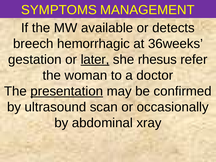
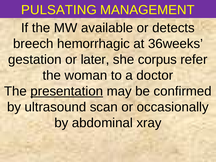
SYMPTOMS: SYMPTOMS -> PULSATING (59, 10)
later underline: present -> none (95, 60)
rhesus: rhesus -> corpus (157, 60)
